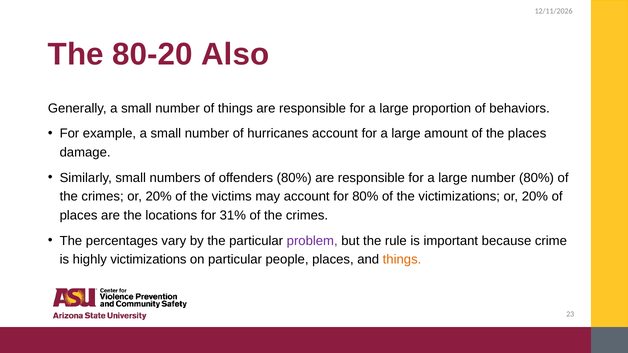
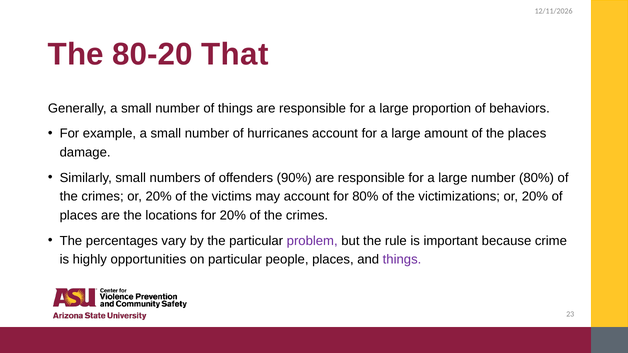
Also: Also -> That (235, 54)
offenders 80%: 80% -> 90% (294, 178)
for 31%: 31% -> 20% (233, 216)
highly victimizations: victimizations -> opportunities (148, 260)
things colour: orange -> purple (402, 260)
